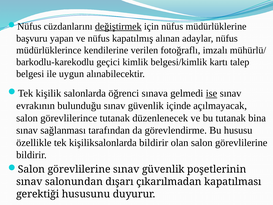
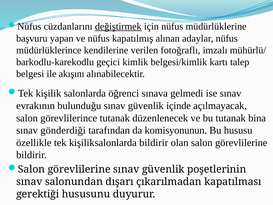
uygun: uygun -> akışını (72, 74)
ise underline: present -> none (212, 93)
sağlanması: sağlanması -> gönderdiği (63, 130)
görevlendirme: görevlendirme -> komisyonunun (176, 130)
